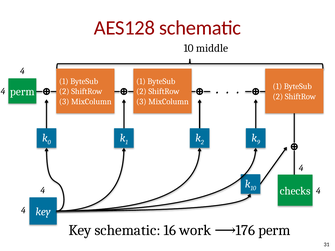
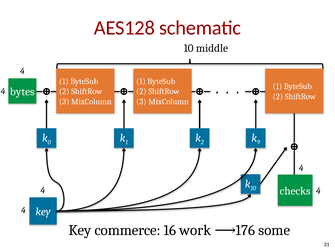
perm: perm -> bytes (22, 92)
Key schematic: schematic -> commerce (128, 231)
perm: perm -> some (274, 231)
